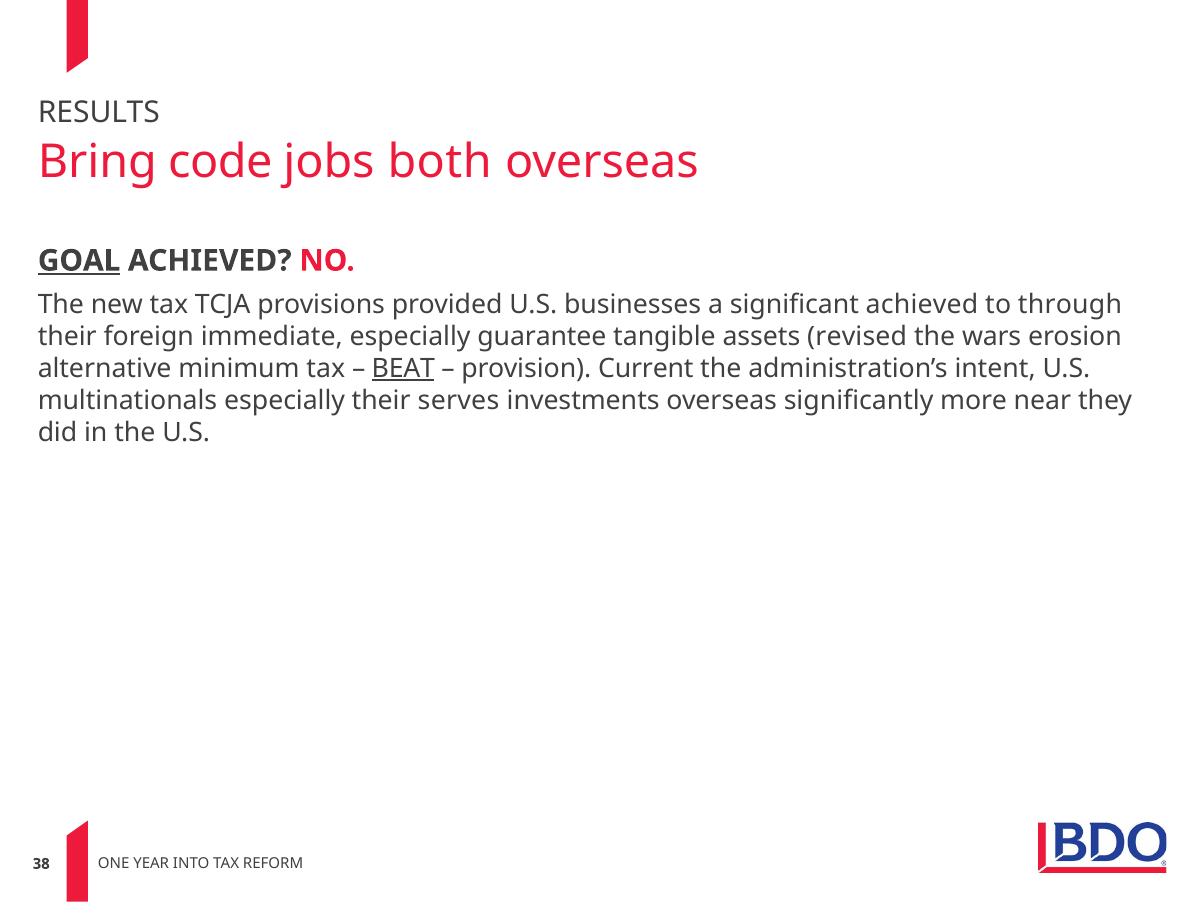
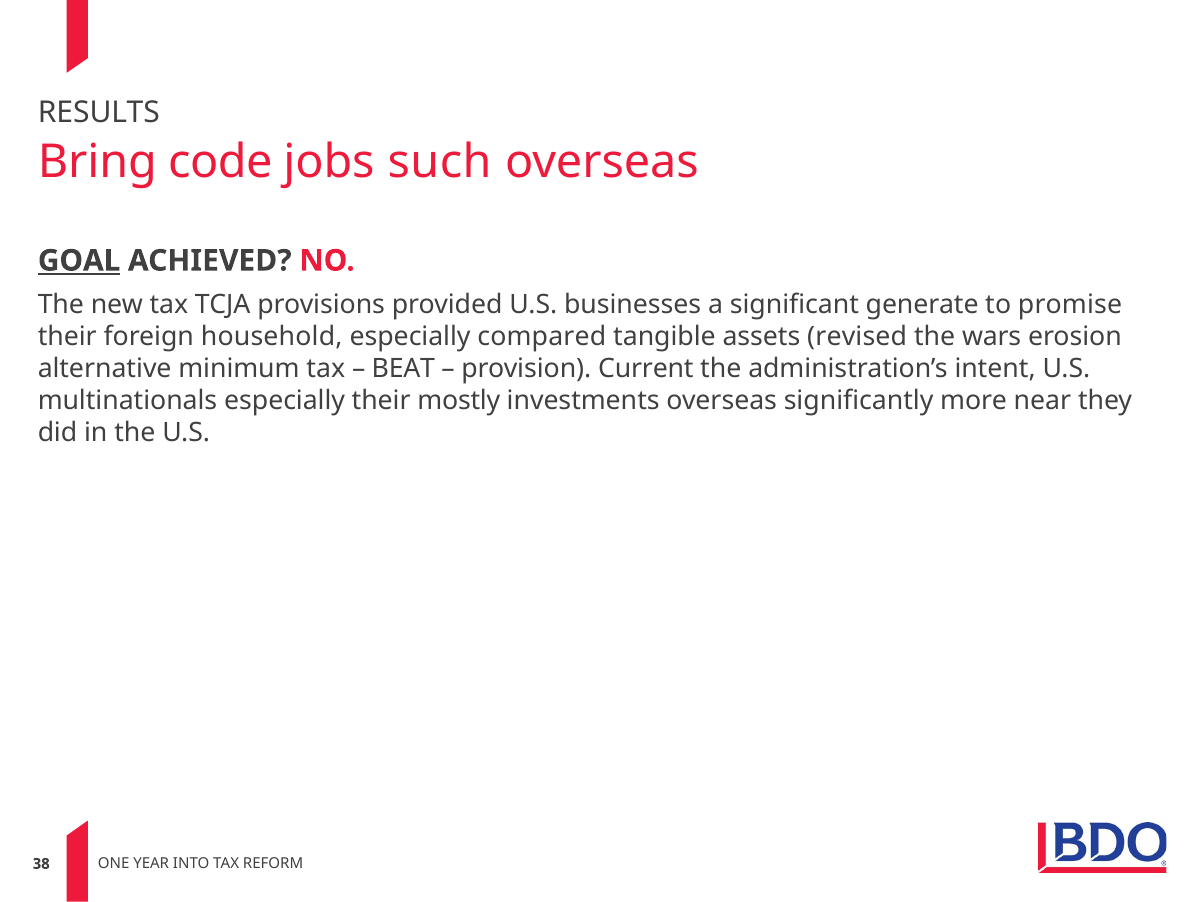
both: both -> such (440, 162)
significant achieved: achieved -> generate (922, 304)
through: through -> promise (1070, 304)
immediate: immediate -> household (272, 336)
guarantee: guarantee -> compared (542, 336)
BEAT underline: present -> none (403, 368)
serves: serves -> mostly (459, 400)
